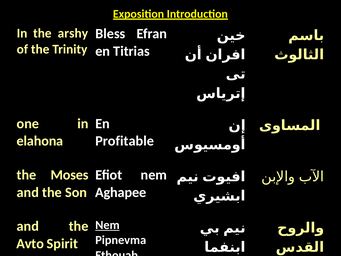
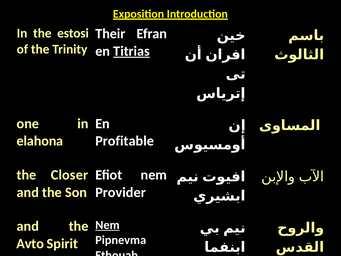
arshy: arshy -> estosi (73, 33)
Bless: Bless -> Their (110, 34)
Titrias underline: none -> present (132, 51)
Moses: Moses -> Closer (70, 175)
Aghapee: Aghapee -> Provider (121, 192)
